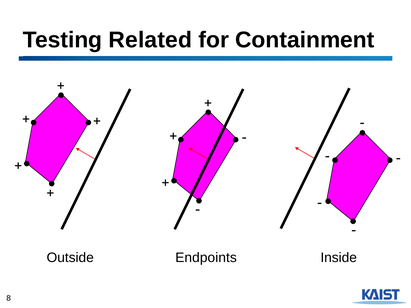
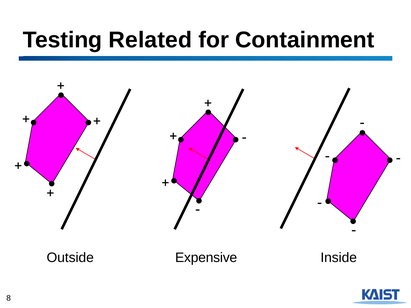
Endpoints: Endpoints -> Expensive (206, 258)
